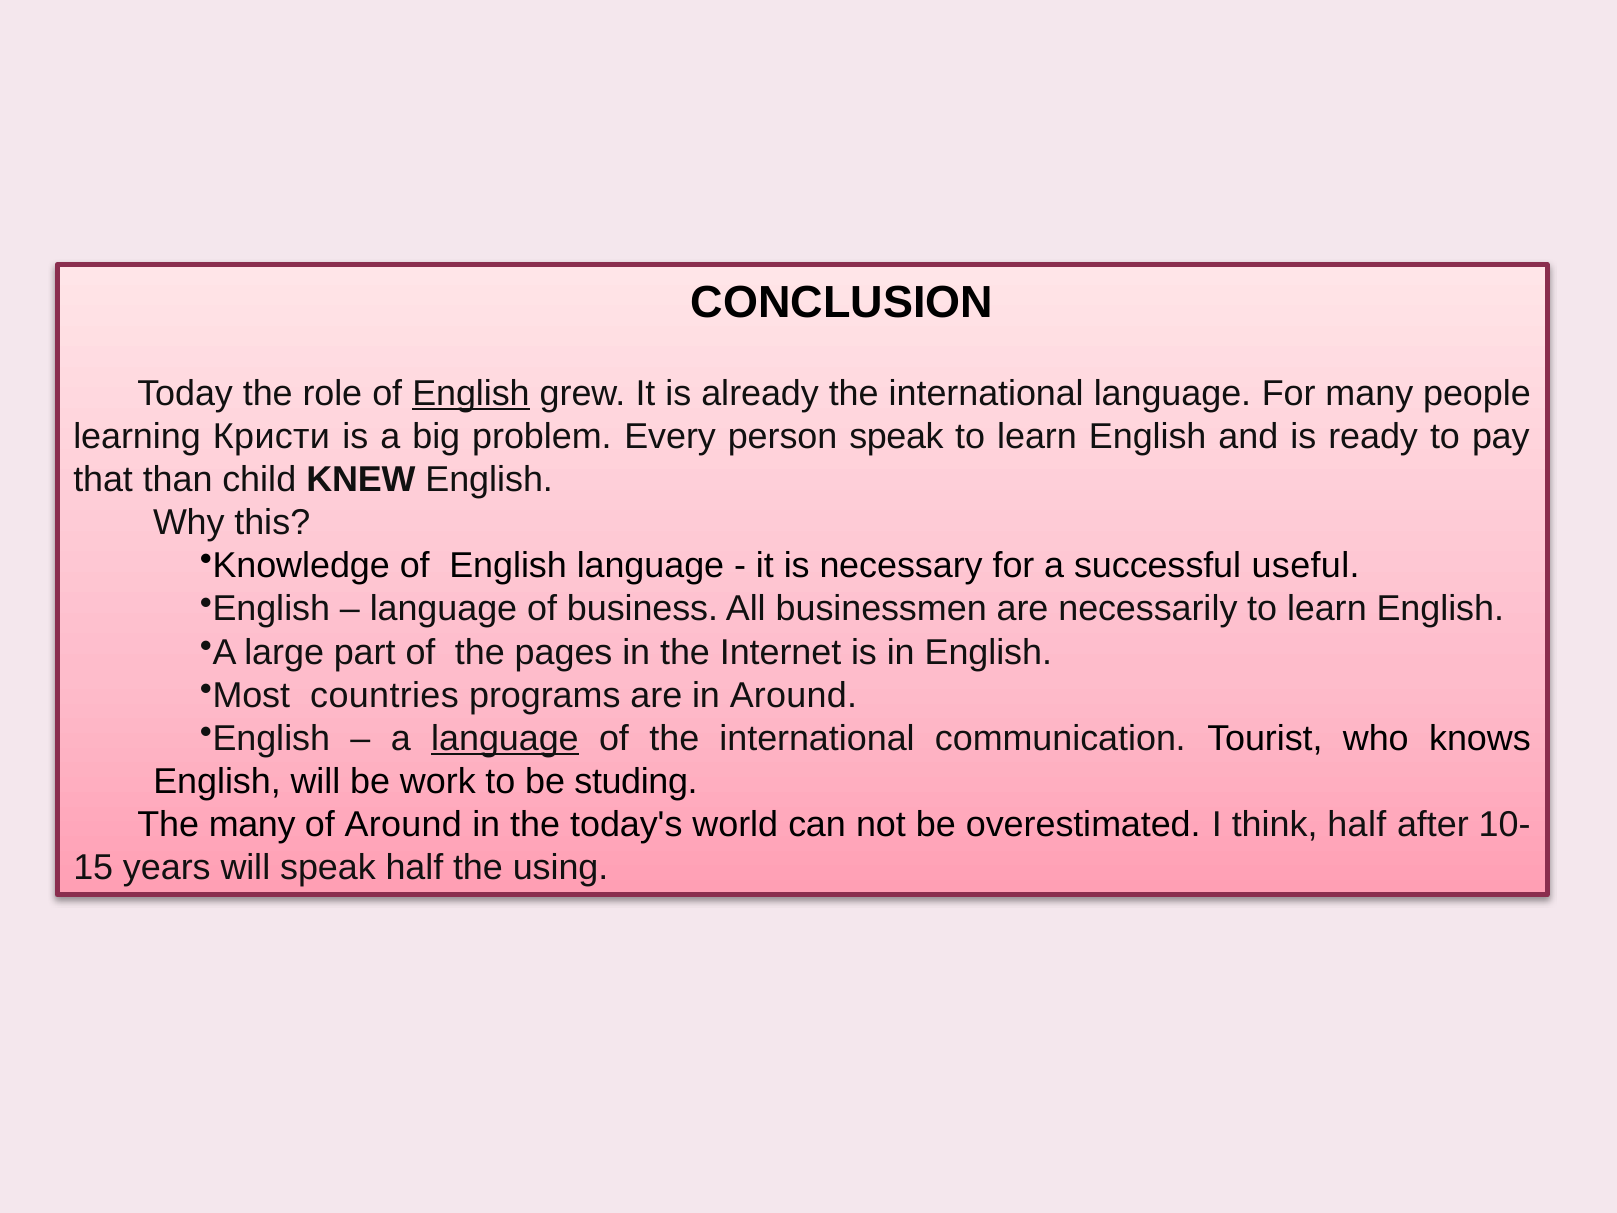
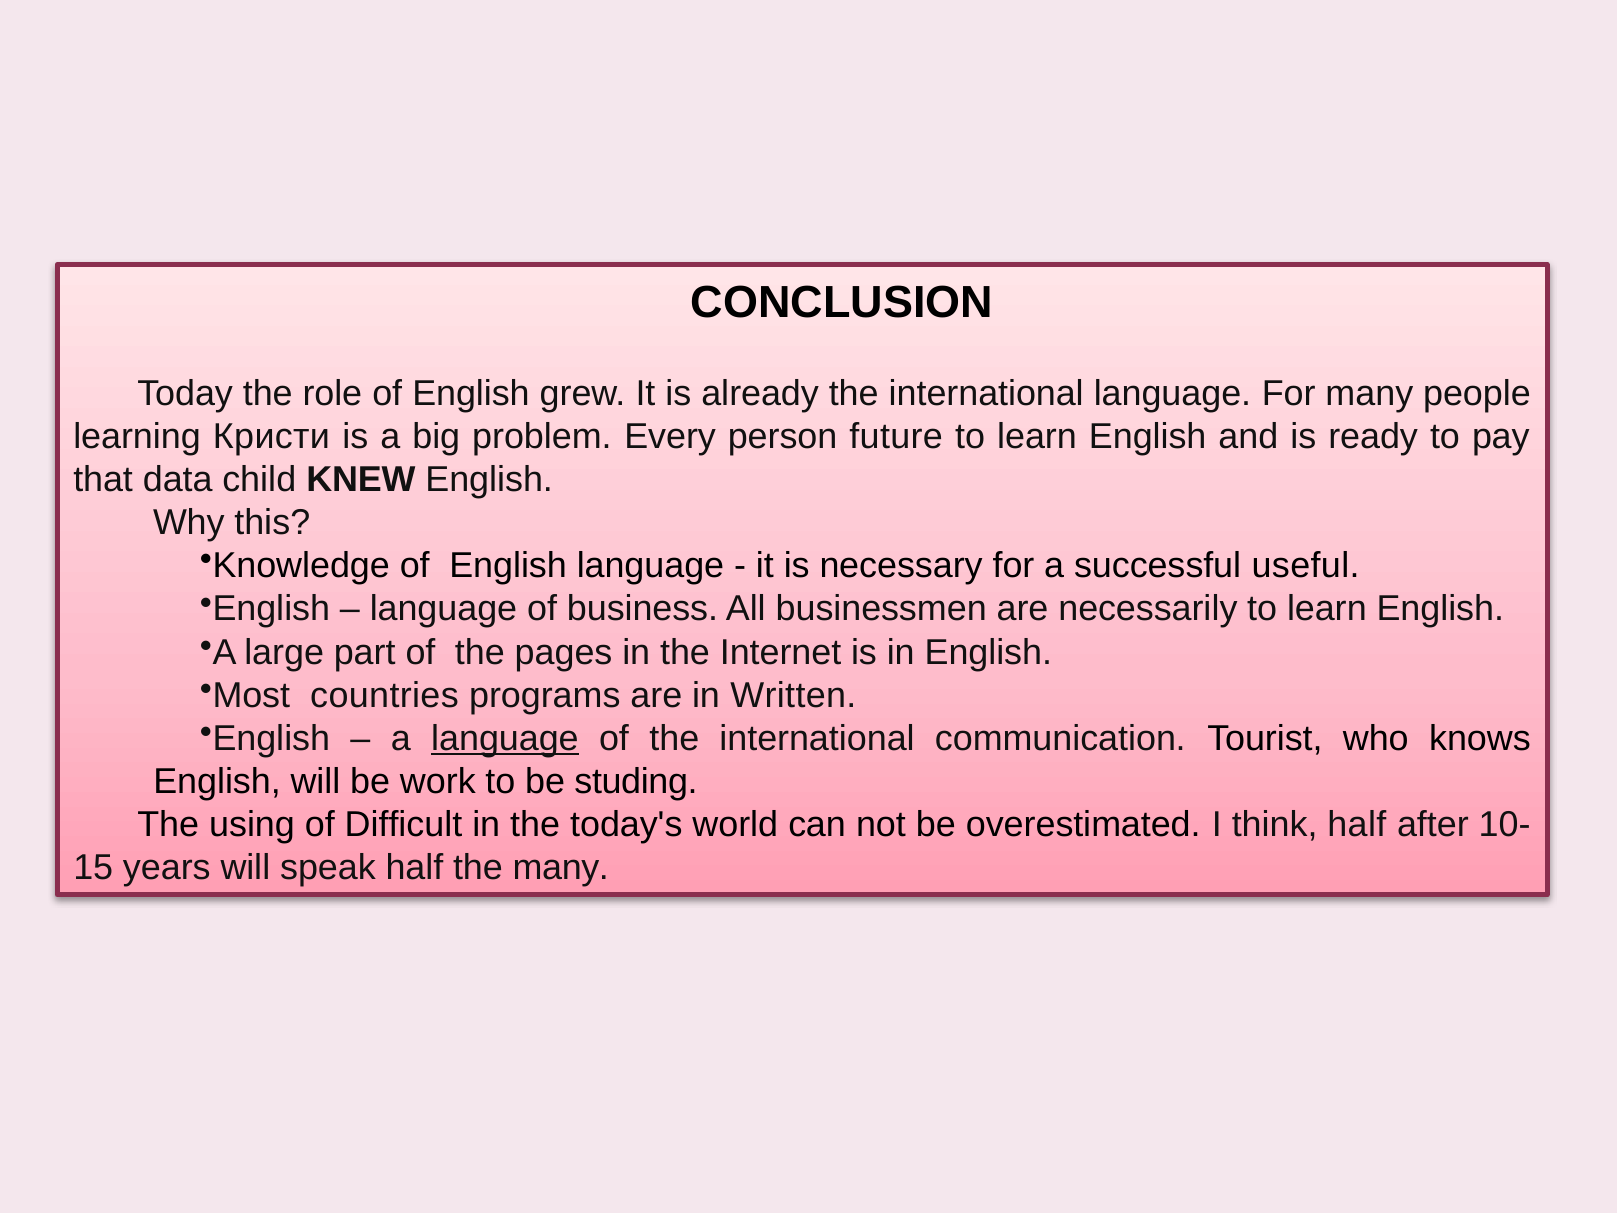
English underline: present -> none (471, 393)
person speak: speak -> future (896, 437)
than: than -> data (178, 480)
in Around: Around -> Written (793, 695)
The many: many -> using (252, 824)
of Around: Around -> Difficult (403, 824)
the using: using -> many (561, 868)
